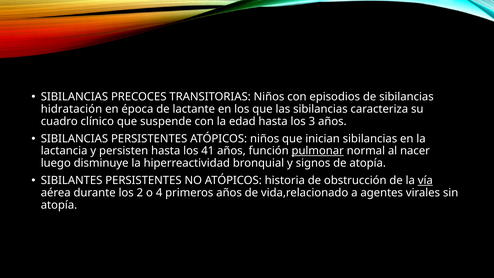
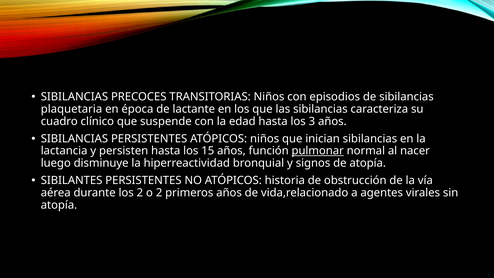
hidratación: hidratación -> plaquetaria (71, 109)
41: 41 -> 15 (208, 151)
vía underline: present -> none (425, 180)
o 4: 4 -> 2 (159, 193)
